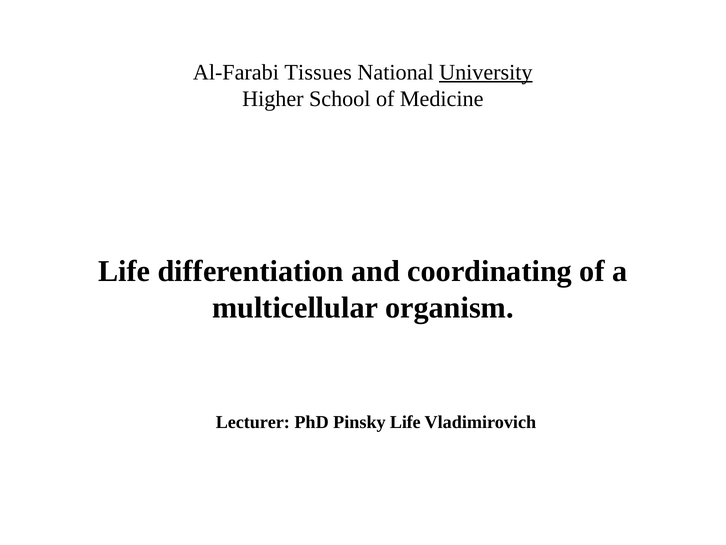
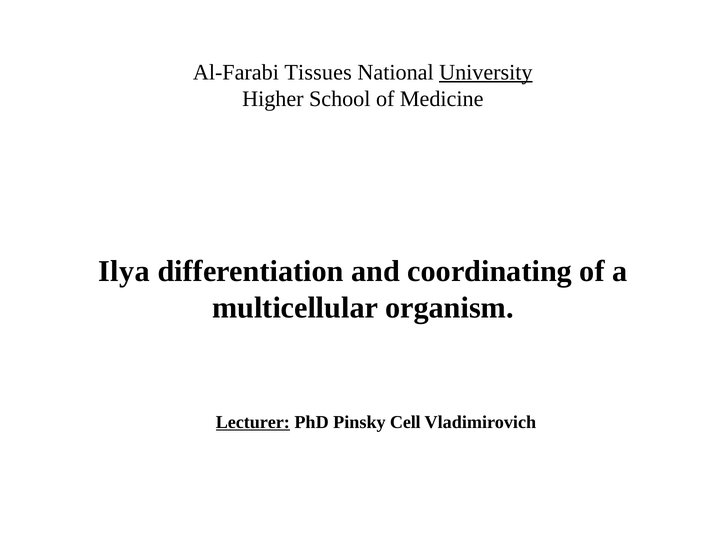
Life: Life -> Ilya (124, 271)
Lecturer underline: none -> present (253, 422)
Pinsky Life: Life -> Cell (405, 422)
